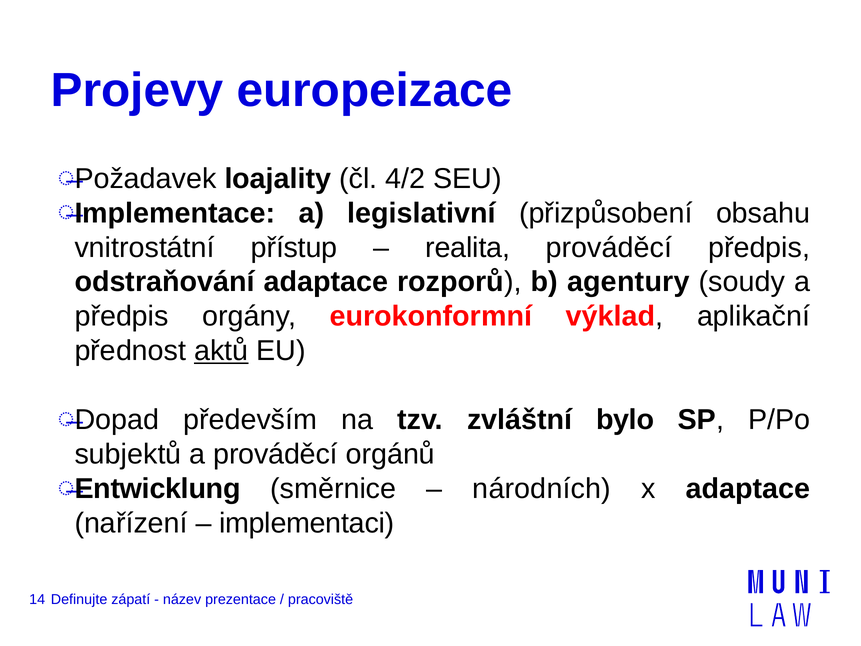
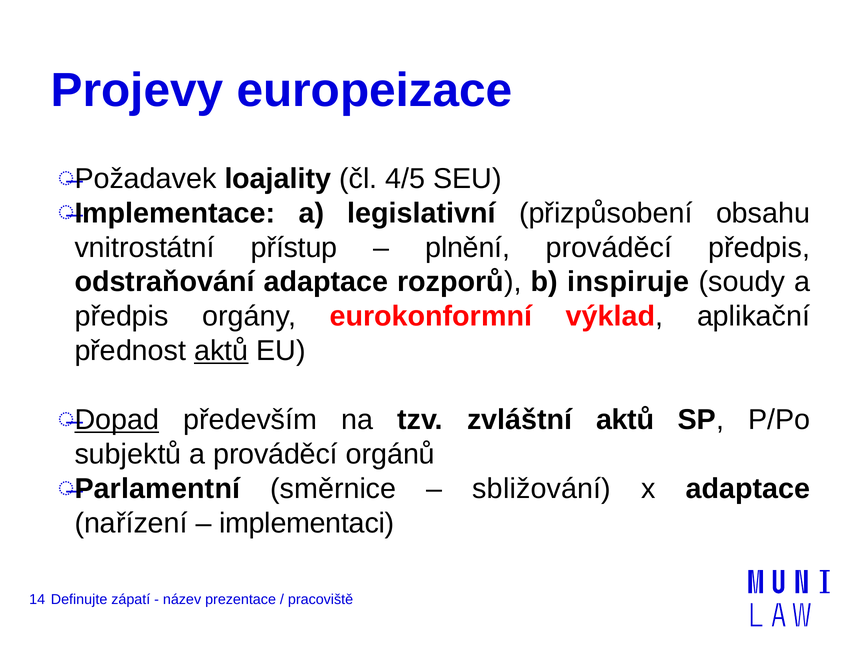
4/2: 4/2 -> 4/5 (405, 179)
realita: realita -> plnění (468, 247)
agentury: agentury -> inspiruje (628, 282)
Dopad underline: none -> present (117, 420)
zvláštní bylo: bylo -> aktů (625, 420)
Entwicklung: Entwicklung -> Parlamentní (157, 488)
národních: národních -> sbližování (542, 488)
